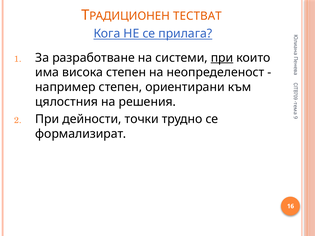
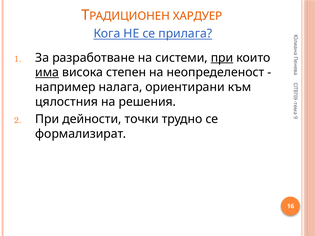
ТЕСТВАТ: ТЕСТВАТ -> ХАРДУЕР (197, 16)
има underline: none -> present (47, 72)
например степен: степен -> налага (121, 87)
